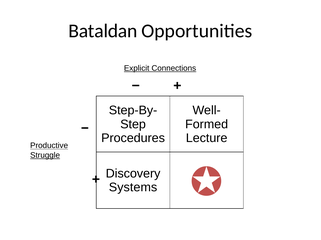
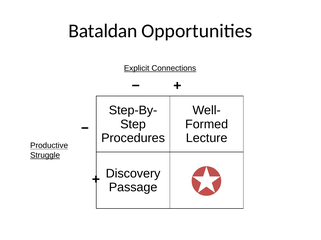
Systems: Systems -> Passage (133, 188)
